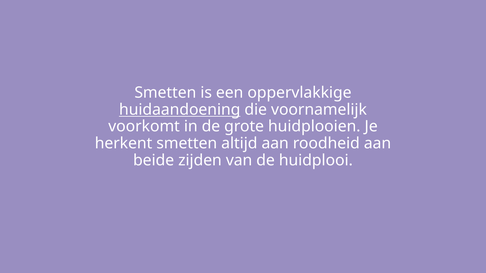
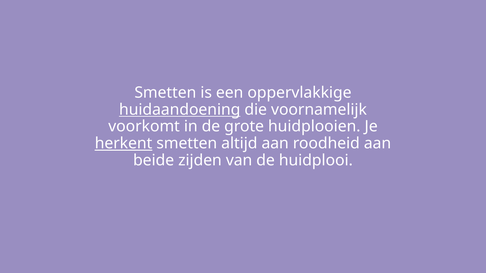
herkent underline: none -> present (124, 144)
